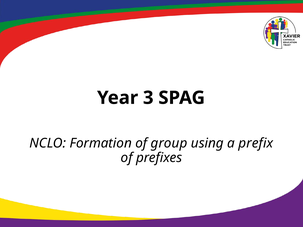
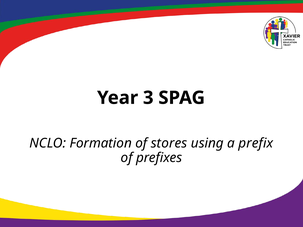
group: group -> stores (169, 143)
